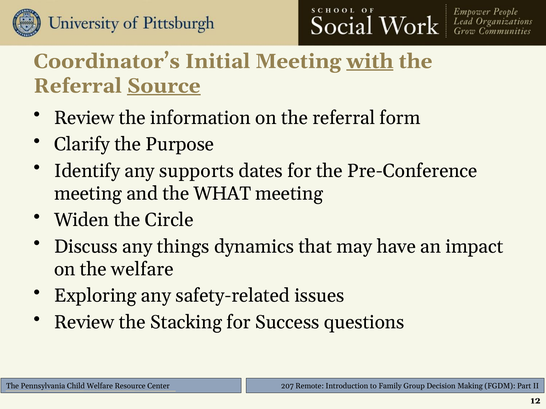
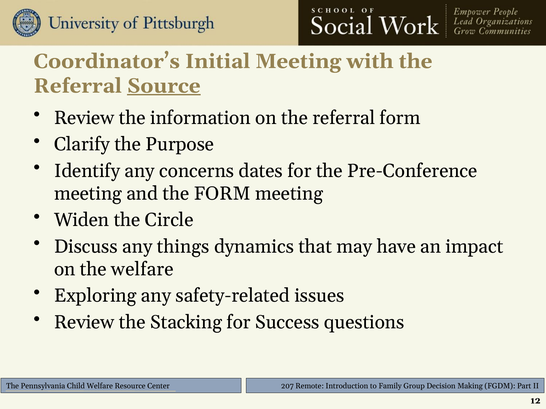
with underline: present -> none (370, 61)
supports: supports -> concerns (197, 171)
the WHAT: WHAT -> FORM (222, 194)
